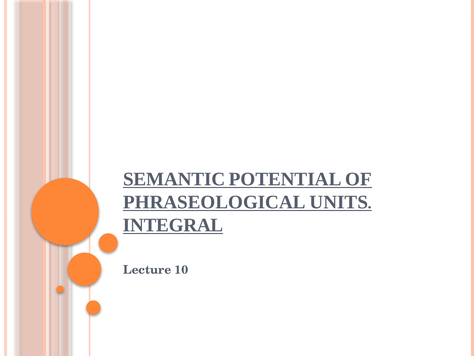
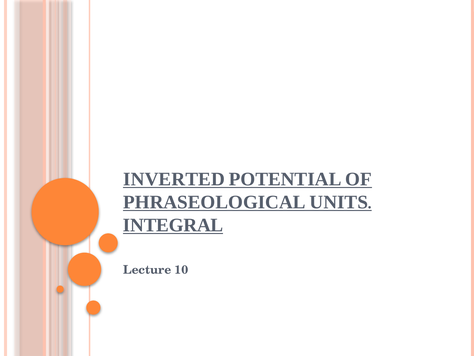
SEMANTIC: SEMANTIC -> INVERTED (174, 179)
